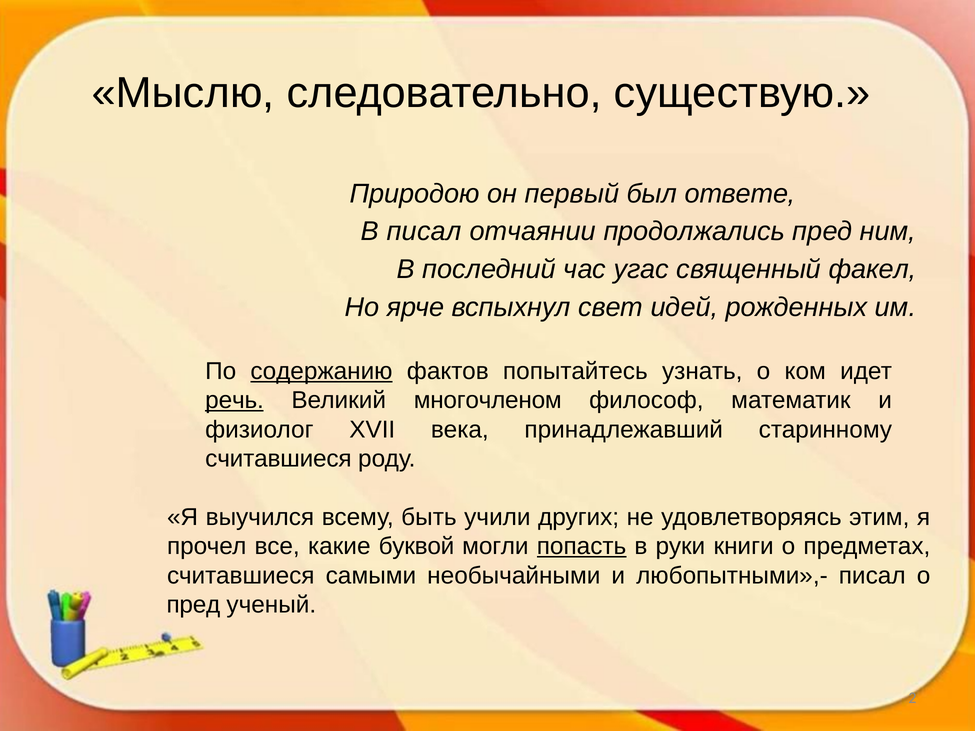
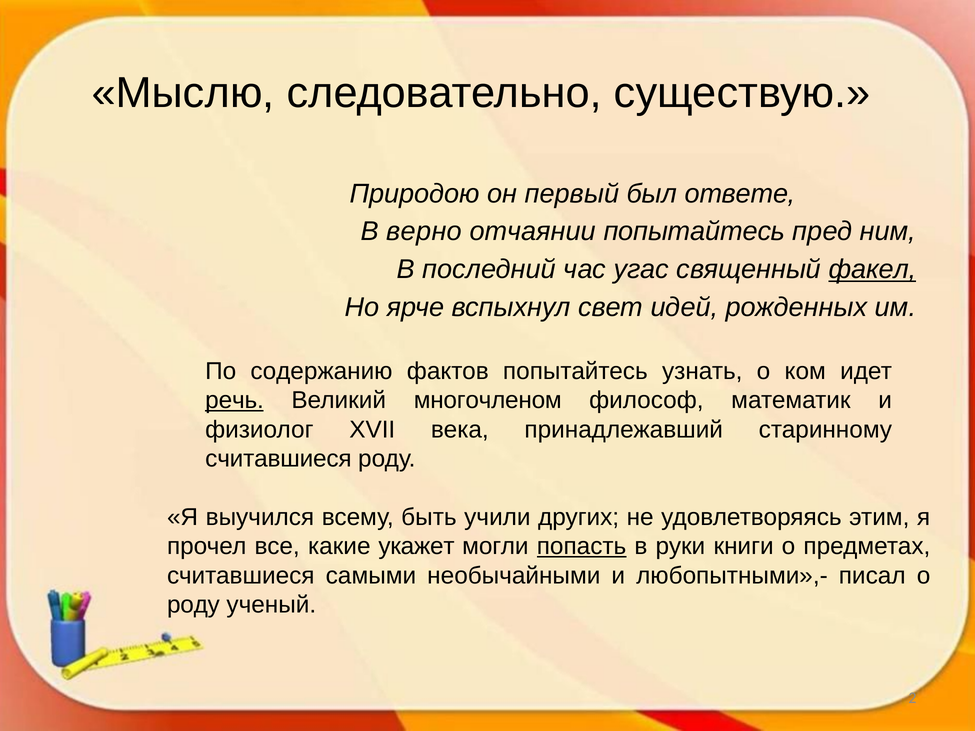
В писал: писал -> верно (424, 232)
отчаянии продолжались: продолжались -> попытайтесь (694, 232)
факел underline: none -> present (872, 270)
содержанию underline: present -> none (322, 371)
буквой: буквой -> укажет (416, 546)
пред: пред -> роду (193, 605)
